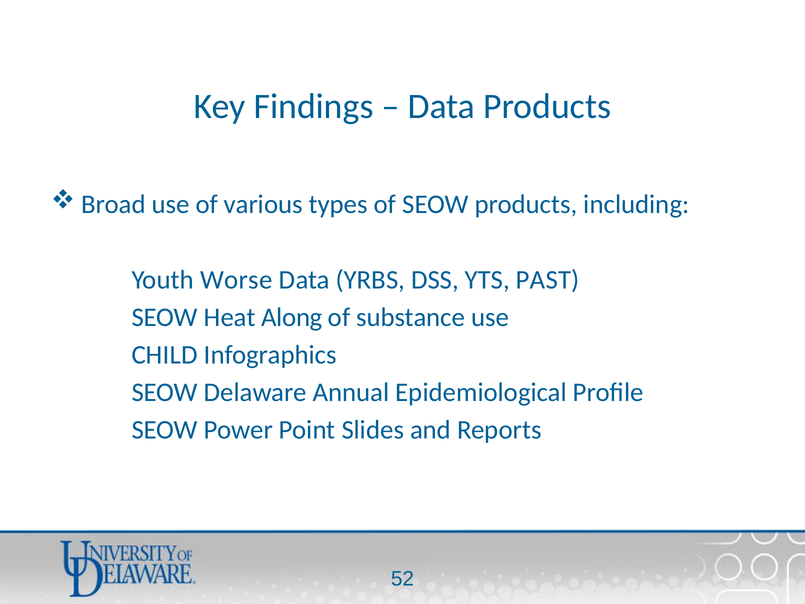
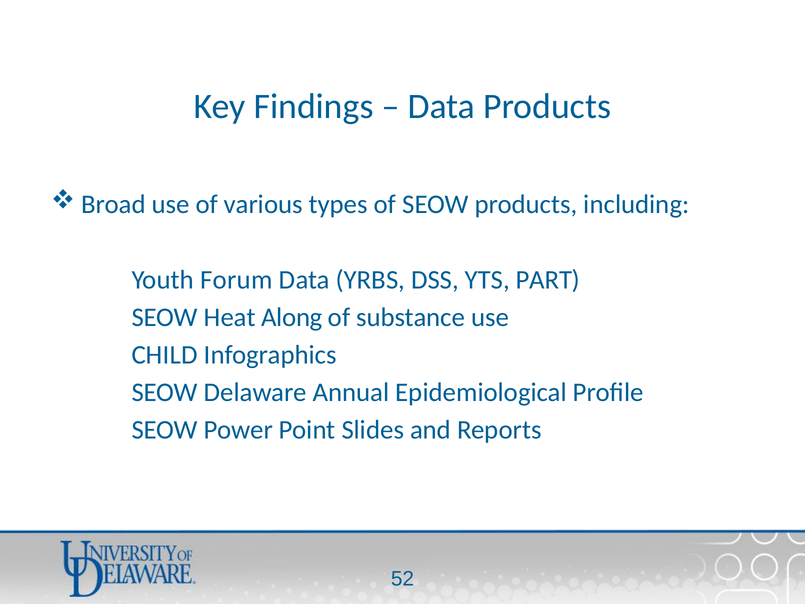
Worse: Worse -> Forum (236, 280)
PAST: PAST -> PART (548, 280)
